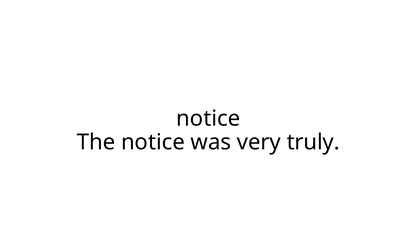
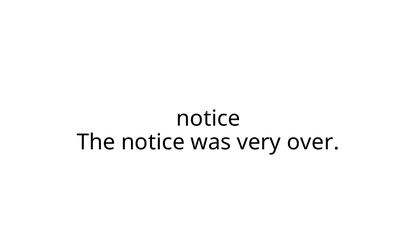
truly: truly -> over (313, 143)
